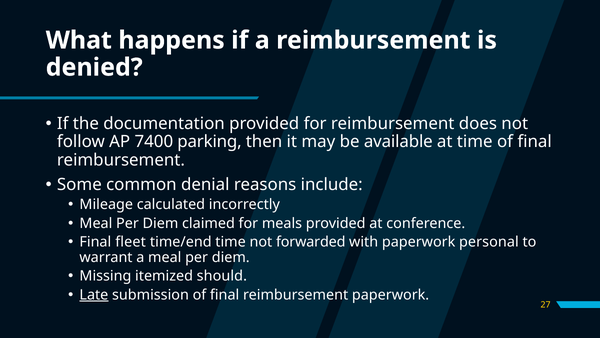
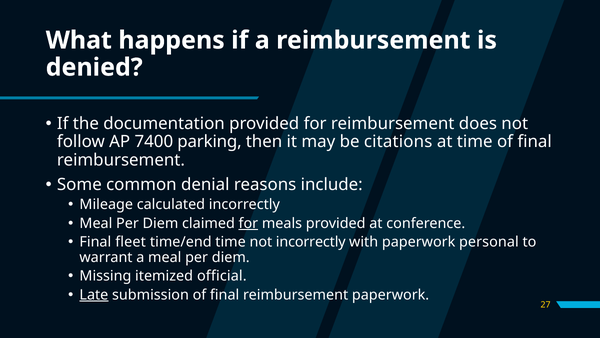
available: available -> citations (398, 142)
for underline: none -> present (248, 223)
not forwarded: forwarded -> incorrectly (311, 242)
should: should -> official (222, 276)
